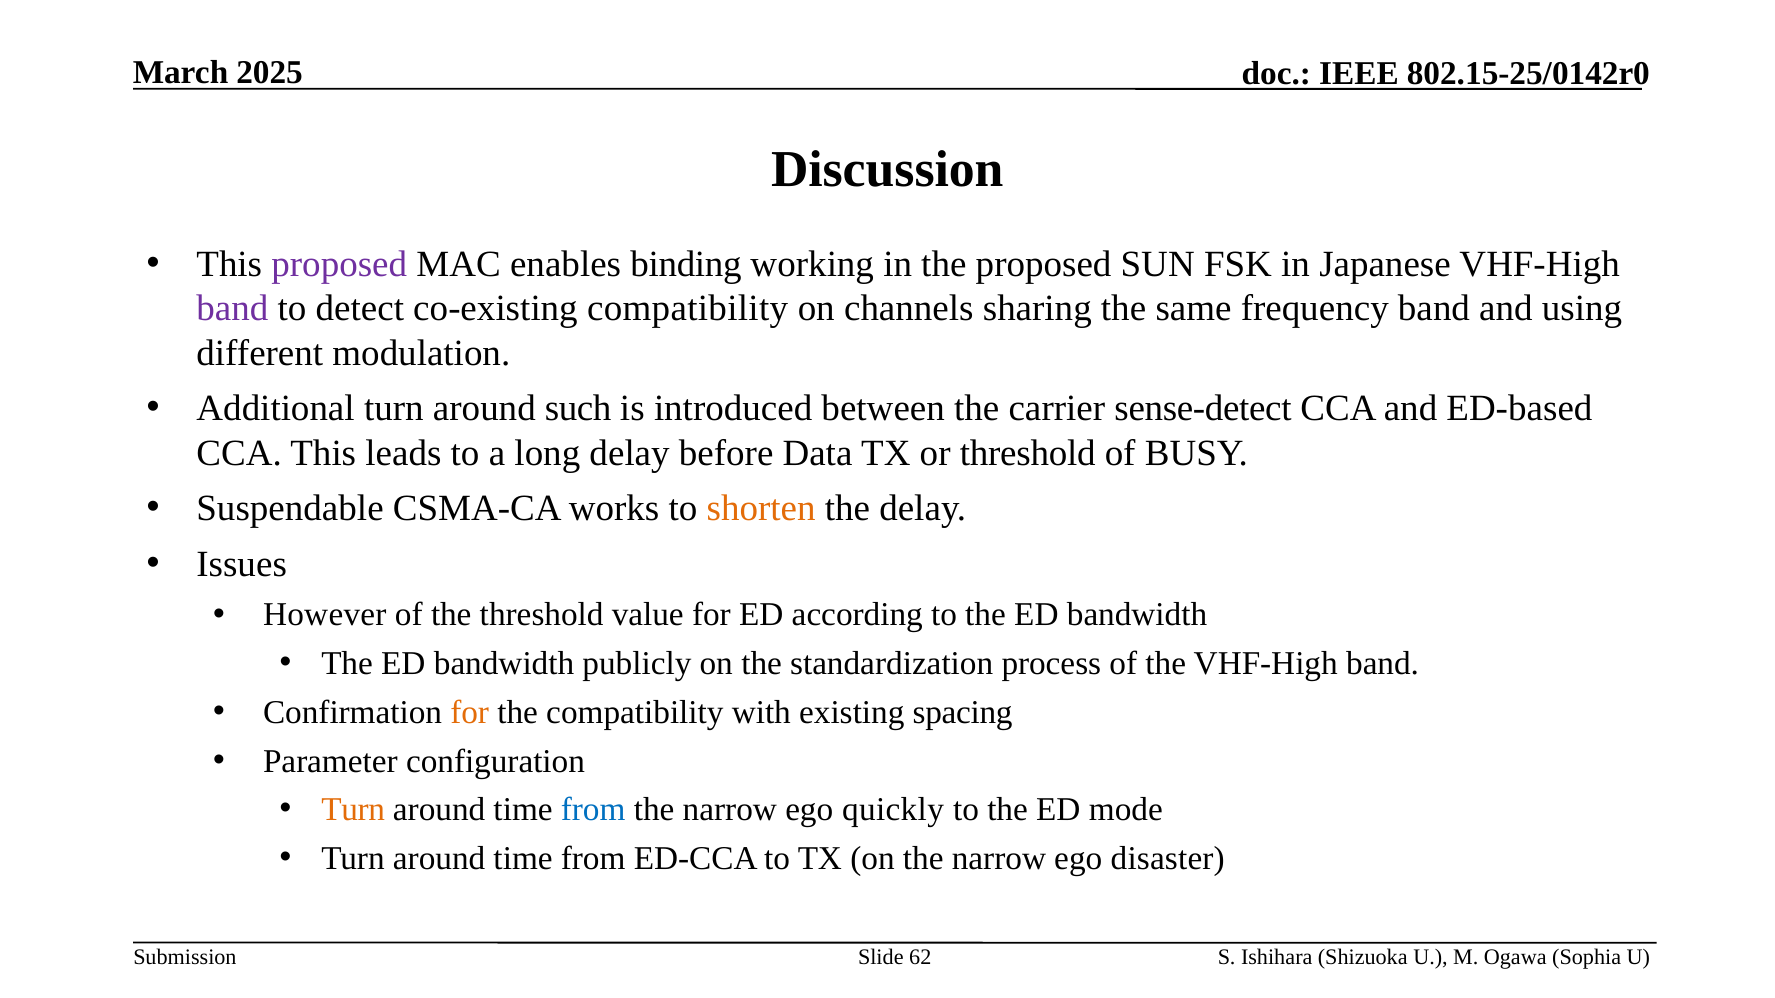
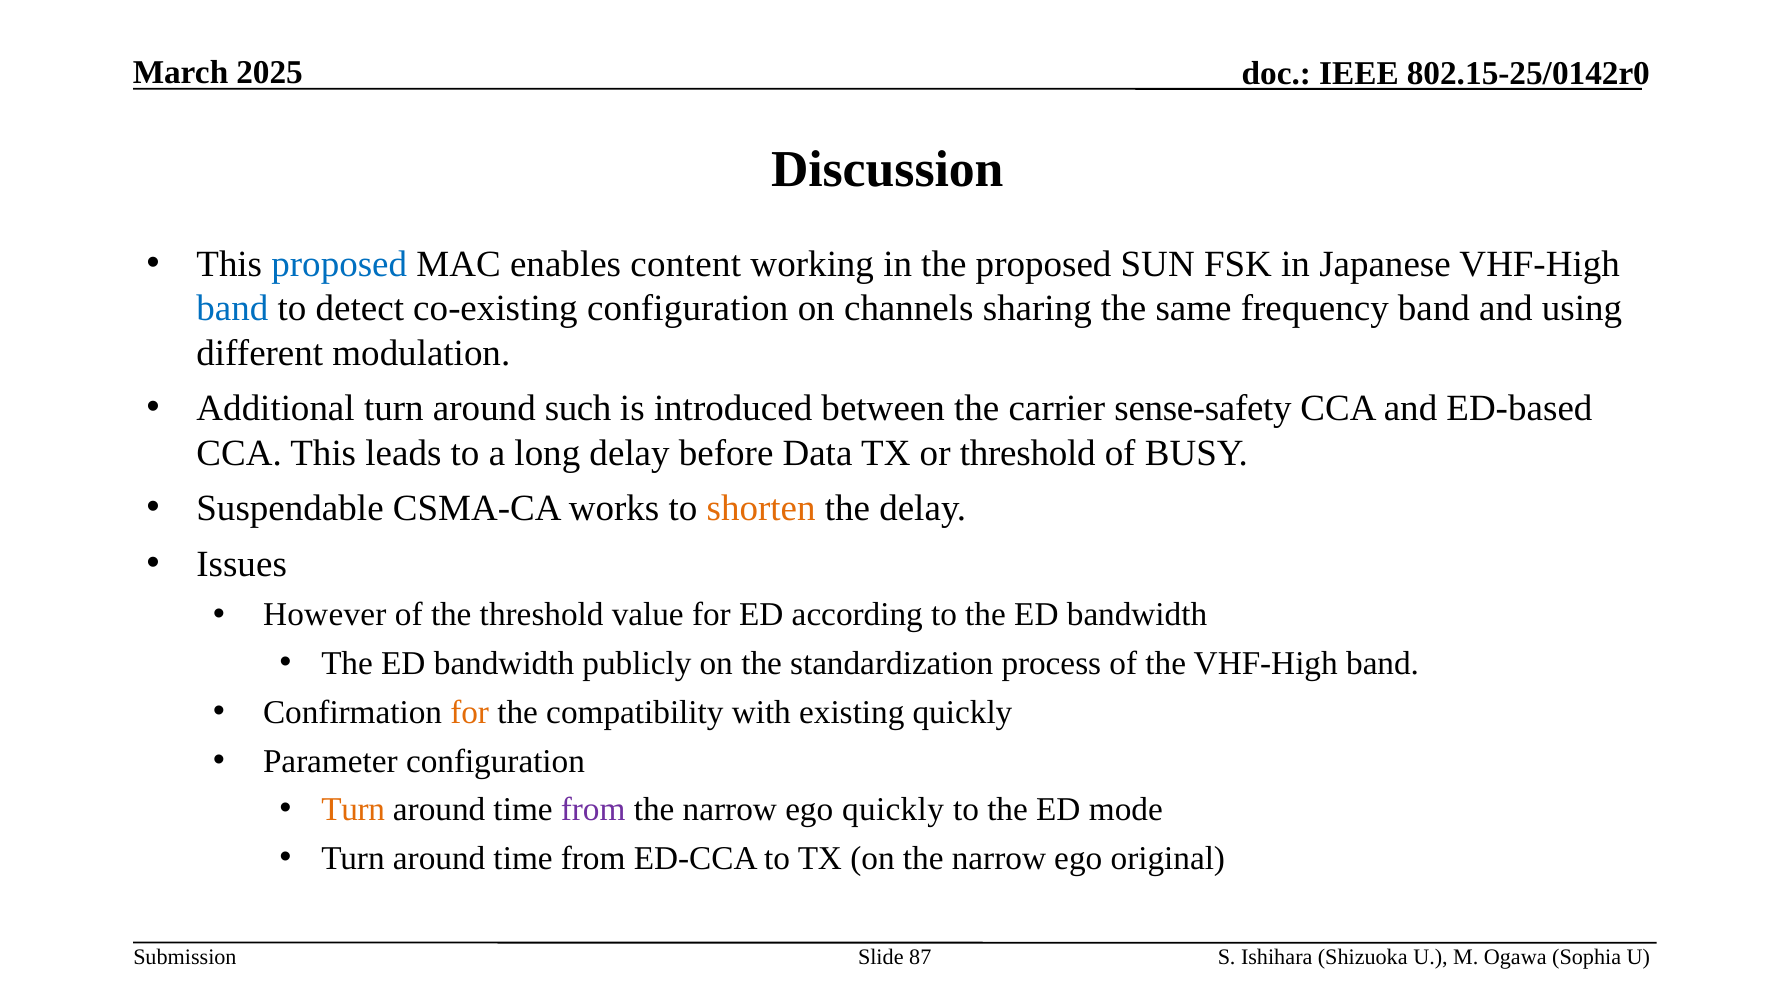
proposed colour: purple -> blue (339, 264)
binding: binding -> content (686, 264)
band colour: purple -> blue (232, 309)
co-existing compatibility: compatibility -> configuration (688, 309)
sense-detect: sense-detect -> sense-safety (1203, 409)
existing spacing: spacing -> quickly (962, 713)
from colour: blue -> purple (593, 810)
disaster: disaster -> original (1168, 858)
62: 62 -> 87 (920, 958)
